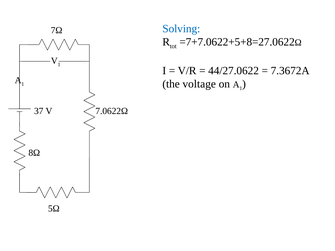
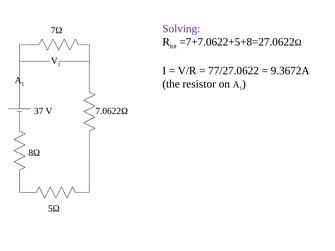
Solving colour: blue -> purple (181, 29)
44/27.0622: 44/27.0622 -> 77/27.0622 (234, 71)
7.3672A: 7.3672A -> 9.3672A (290, 71)
voltage: voltage -> resistor (199, 84)
